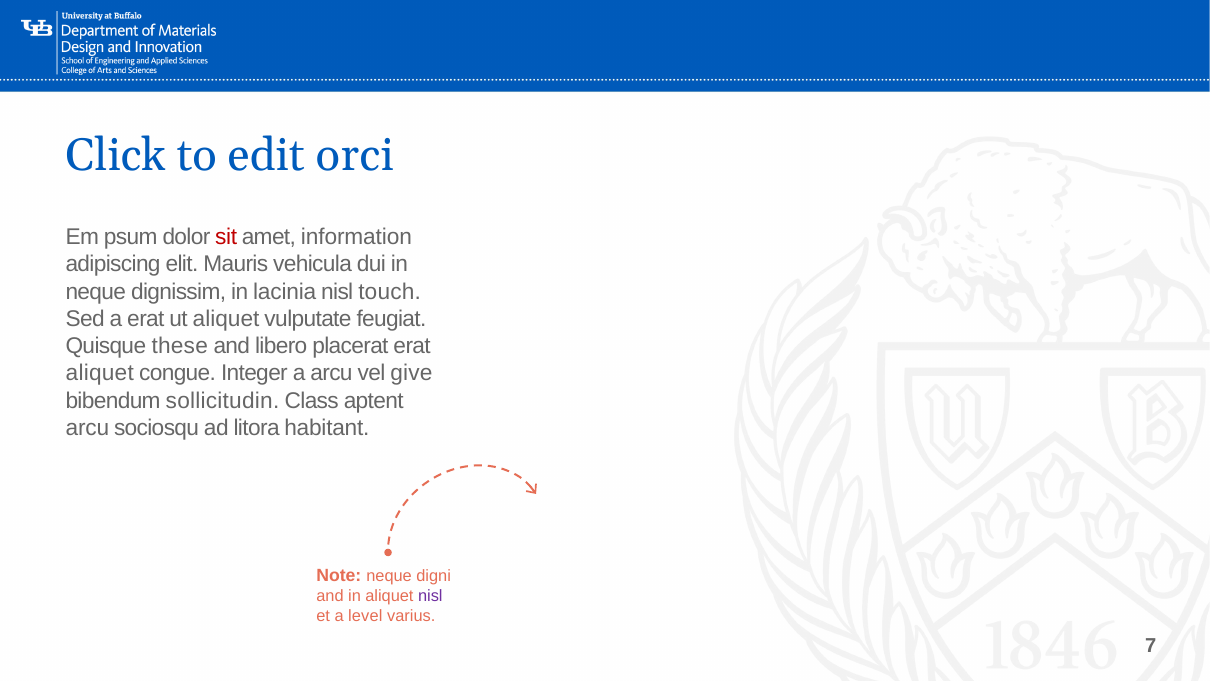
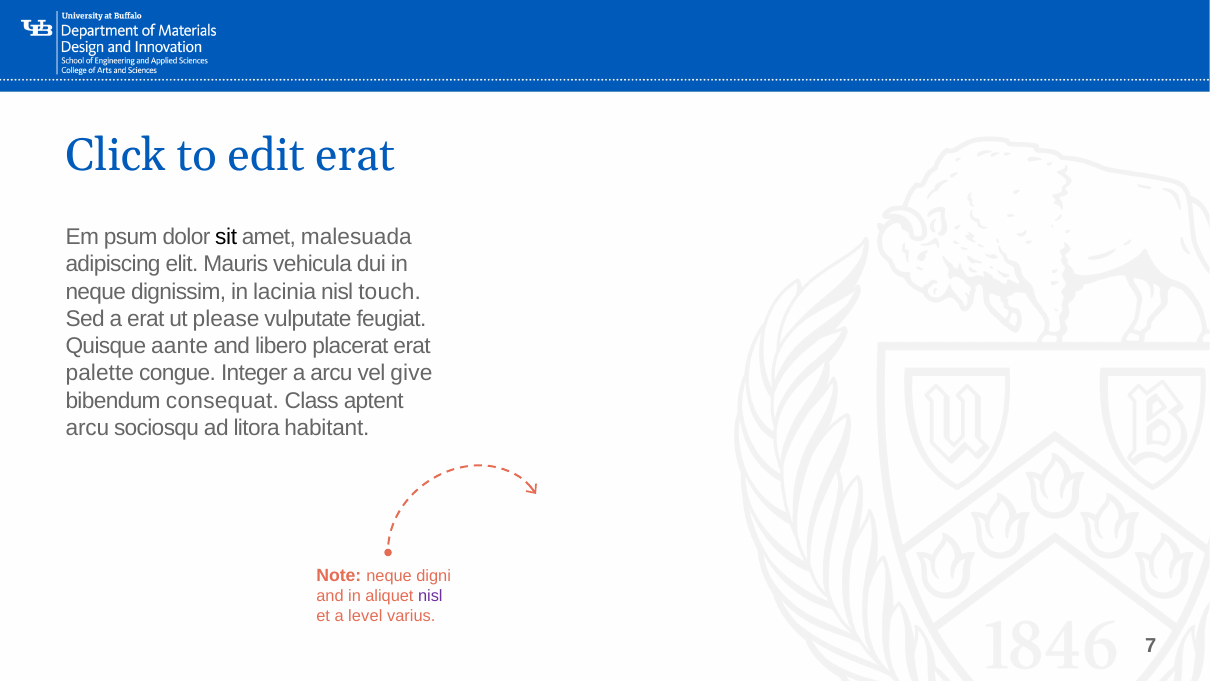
edit orci: orci -> erat (355, 155)
sit colour: red -> black (226, 237)
information: information -> malesuada (356, 237)
ut aliquet: aliquet -> please (226, 319)
these: these -> aante (180, 346)
aliquet: aliquet -> palette (100, 373)
sollicitudin: sollicitudin -> consequat (222, 400)
